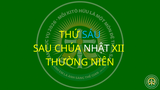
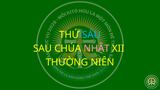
NHẬT colour: white -> pink (97, 48)
